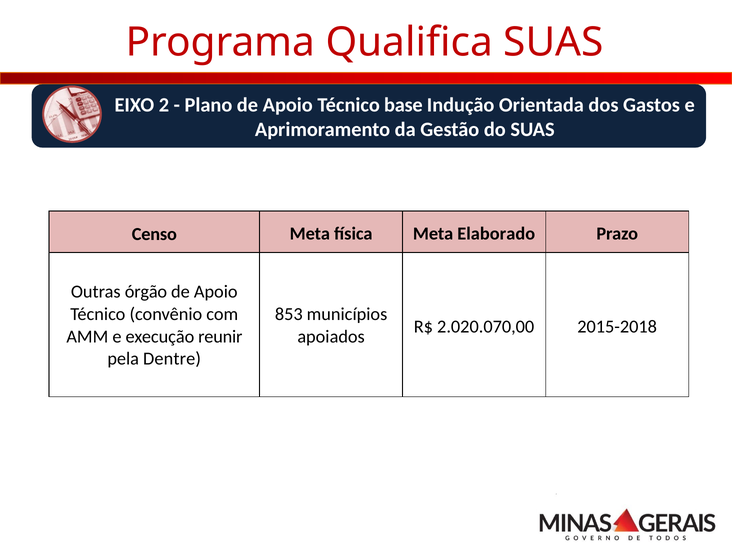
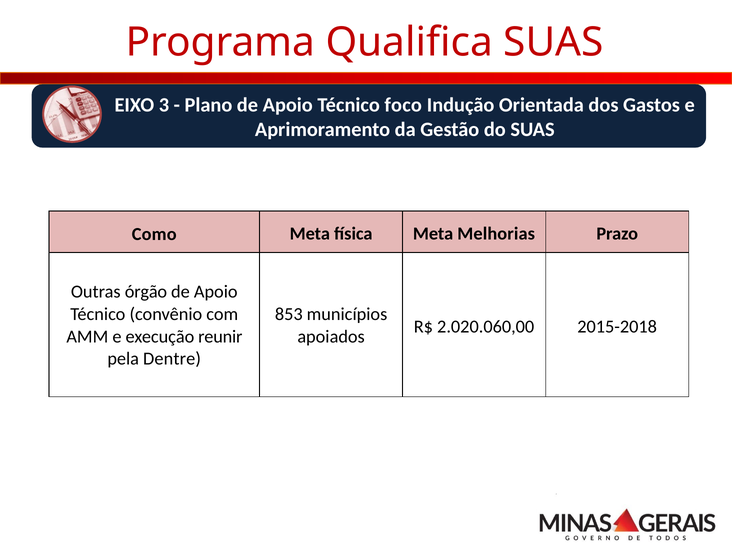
2: 2 -> 3 (164, 105)
base: base -> foco (403, 105)
Censo: Censo -> Como (154, 234)
Elaborado: Elaborado -> Melhorias (496, 234)
2.020.070,00: 2.020.070,00 -> 2.020.060,00 (486, 327)
